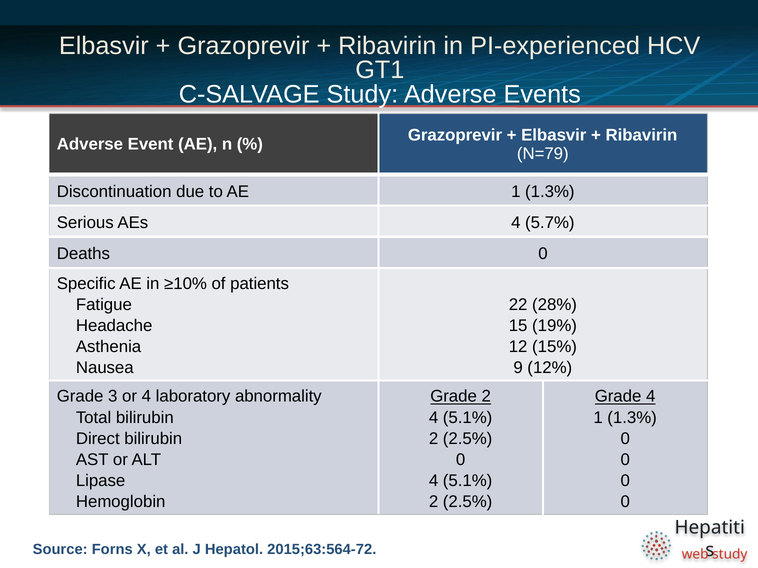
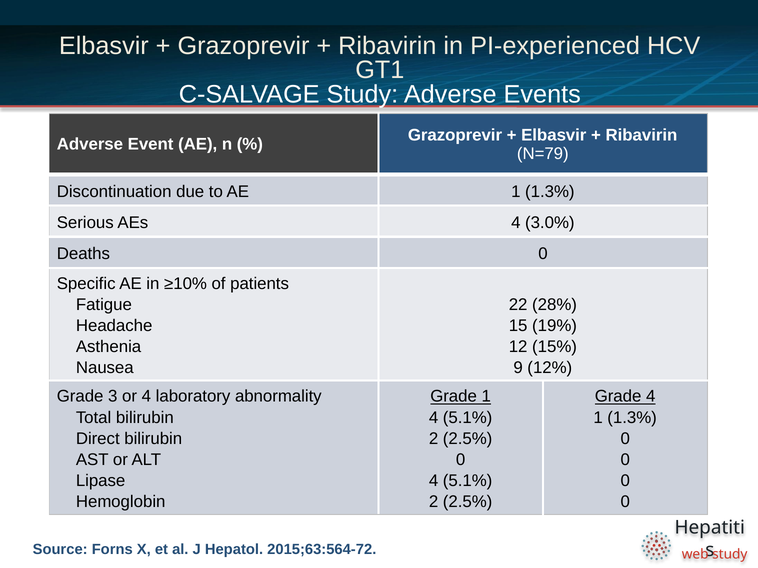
5.7%: 5.7% -> 3.0% (550, 223)
Grade 2: 2 -> 1 (486, 397)
